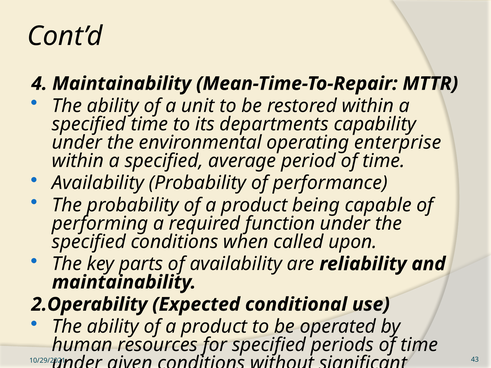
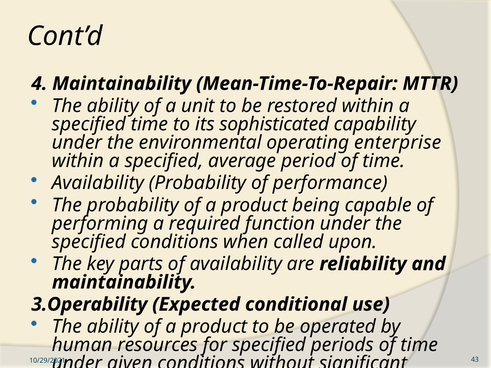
departments: departments -> sophisticated (274, 124)
2.Operability: 2.Operability -> 3.Operability (89, 305)
